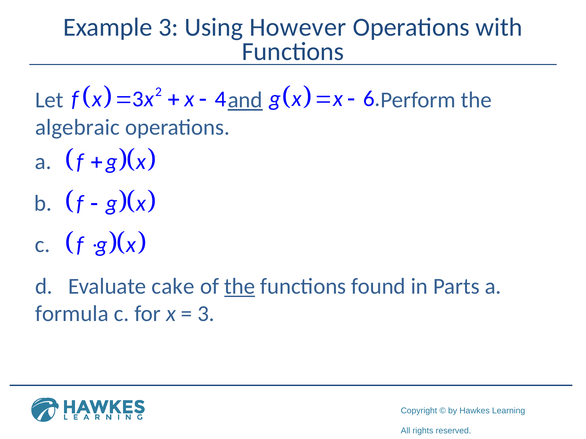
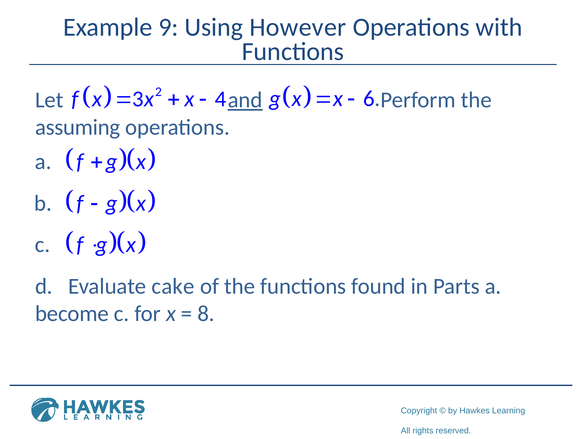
Example 3: 3 -> 9 (168, 27)
algebraic: algebraic -> assuming (78, 127)
the underline: present -> none (240, 287)
formula: formula -> become (72, 314)
3: 3 -> 8 (206, 314)
